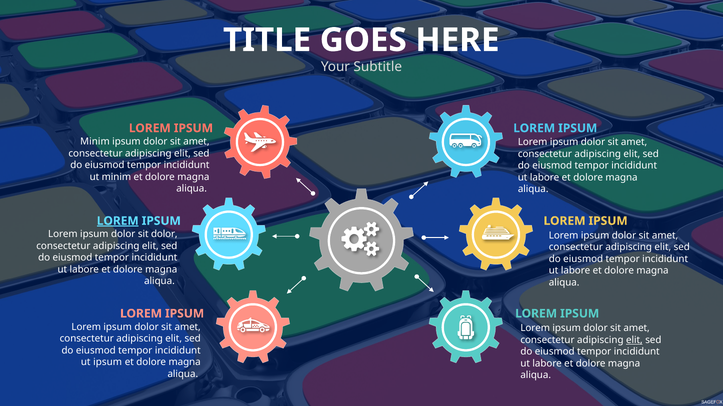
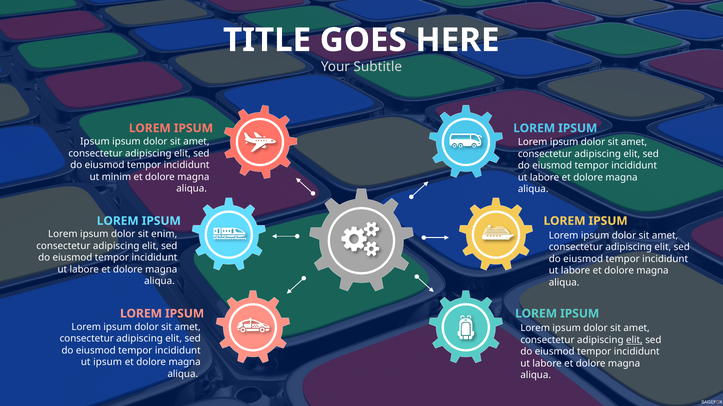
Minim: Minim -> Ipsum (95, 142)
LOREM underline: present -> none (118, 221)
sit dolor: dolor -> enim (164, 235)
